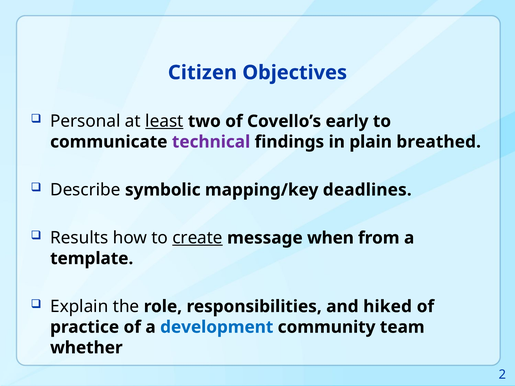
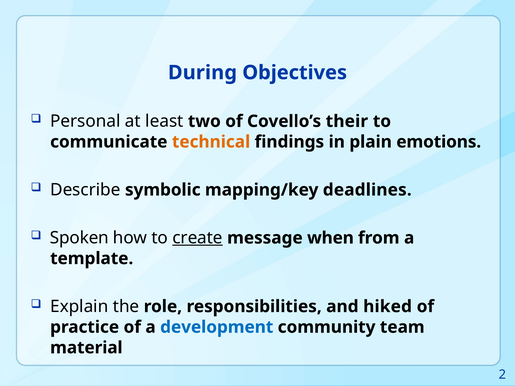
Citizen: Citizen -> During (202, 73)
least underline: present -> none (164, 121)
early: early -> their (347, 121)
technical colour: purple -> orange (211, 142)
breathed: breathed -> emotions (439, 142)
Results: Results -> Spoken (79, 238)
whether: whether -> material (86, 348)
